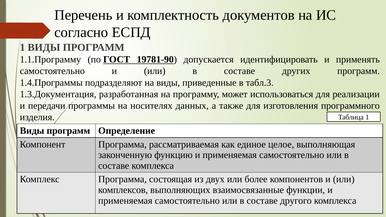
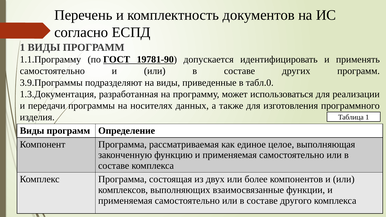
1.4.Программы: 1.4.Программы -> 3.9.Программы (51, 83)
табл.3: табл.3 -> табл.0 (260, 83)
